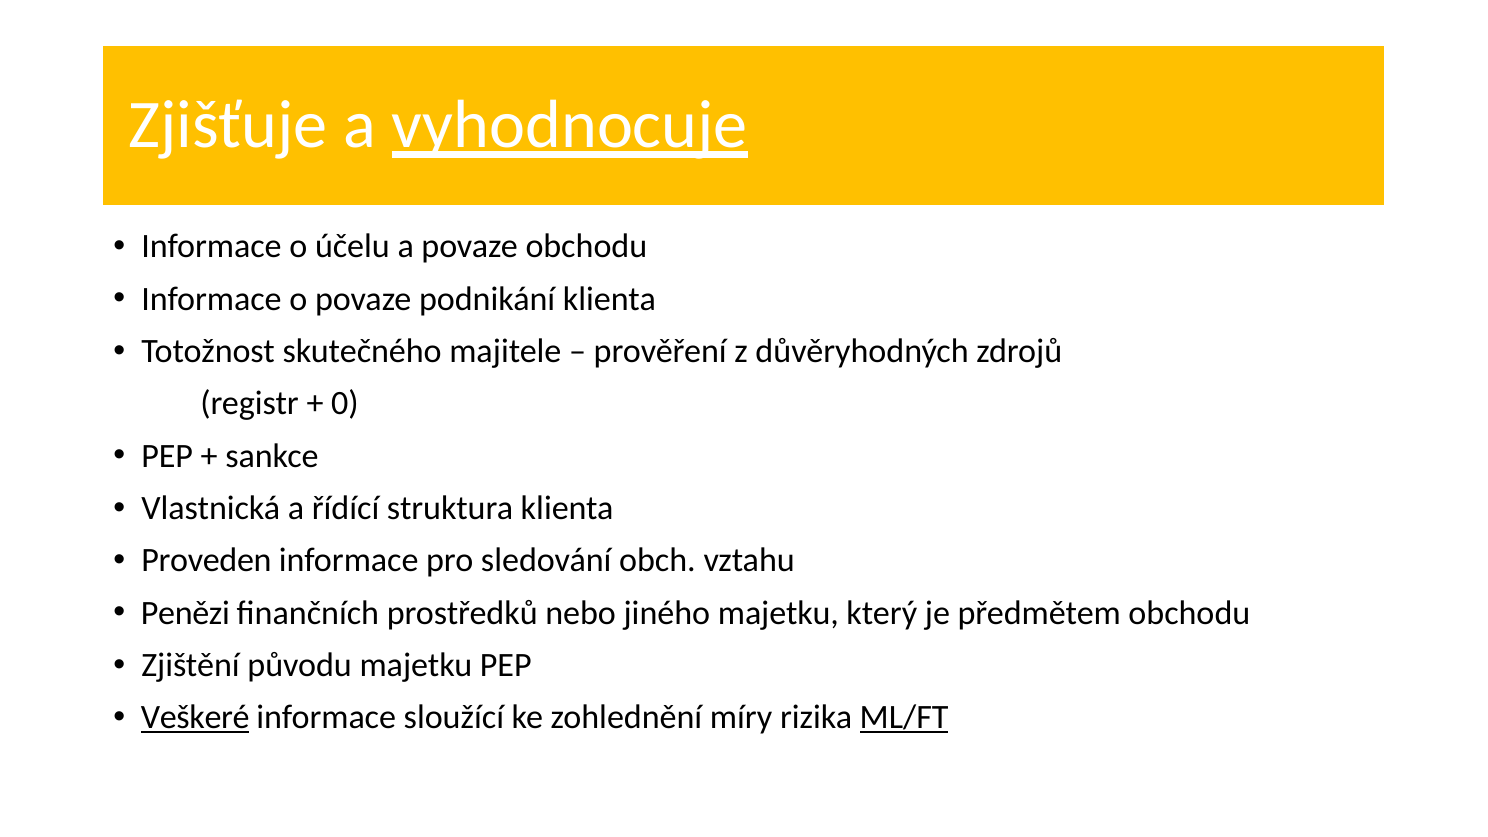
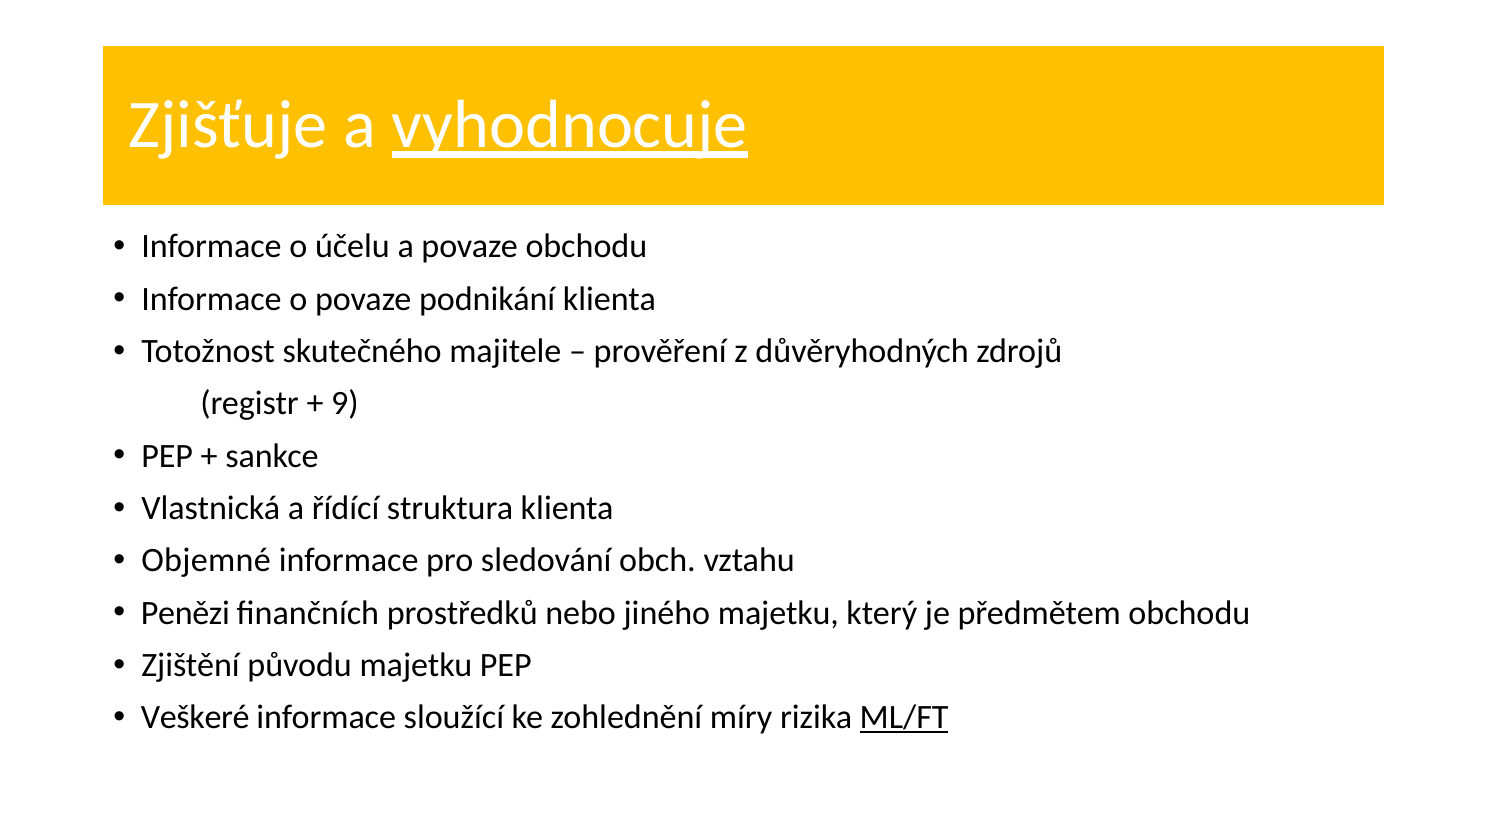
0: 0 -> 9 (345, 404)
Proveden: Proveden -> Objemné (206, 561)
Veškeré underline: present -> none (195, 718)
